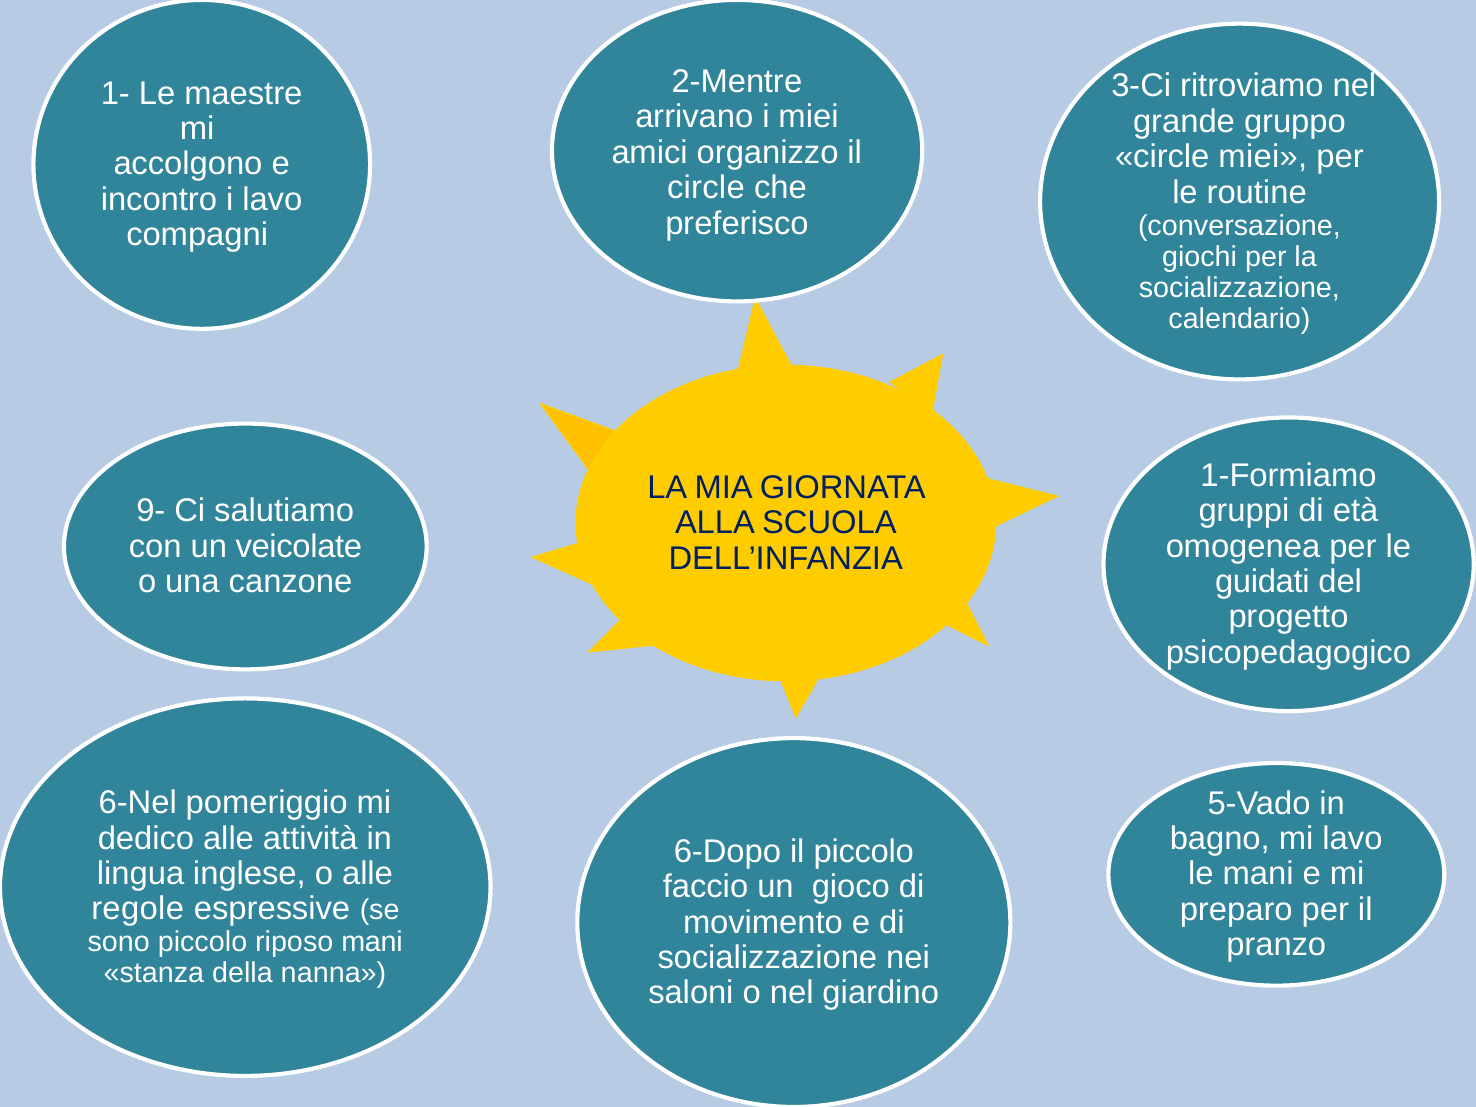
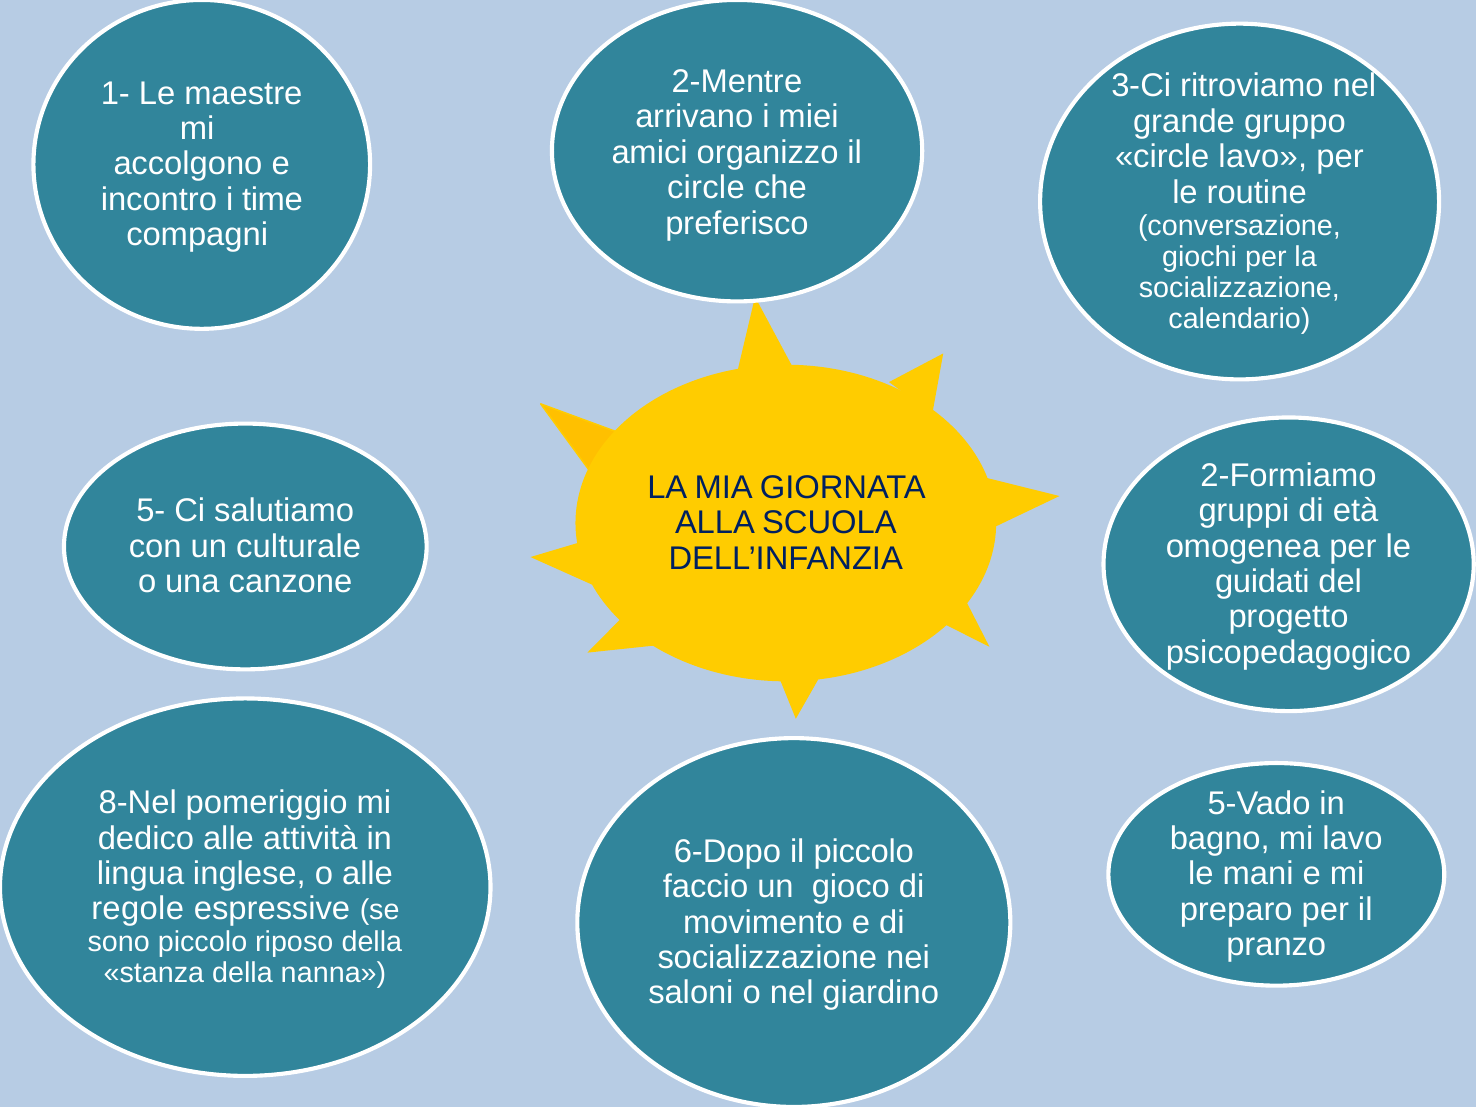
circle miei: miei -> lavo (1263, 157)
i lavo: lavo -> time (272, 200)
1-Formiamo: 1-Formiamo -> 2-Formiamo (1289, 476)
9-: 9- -> 5- (151, 511)
veicolate: veicolate -> culturale (299, 546)
6-Nel: 6-Nel -> 8-Nel (138, 803)
riposo mani: mani -> della (372, 942)
